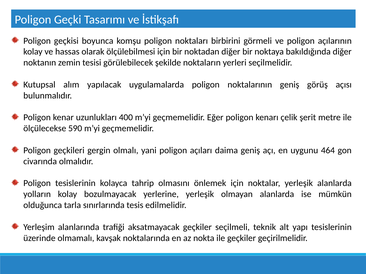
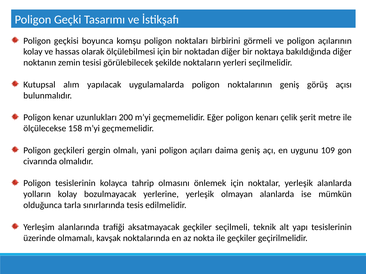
400: 400 -> 200 (126, 118)
590: 590 -> 158 (75, 129)
464: 464 -> 109 (328, 151)
